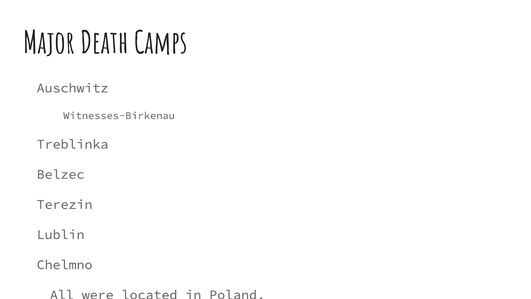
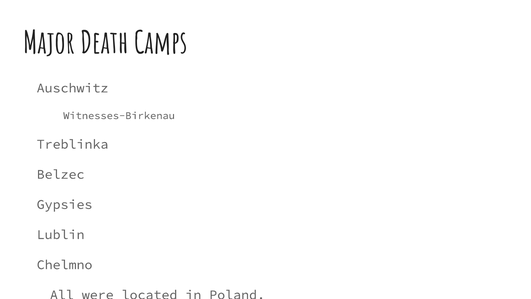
Terezin: Terezin -> Gypsies (65, 204)
